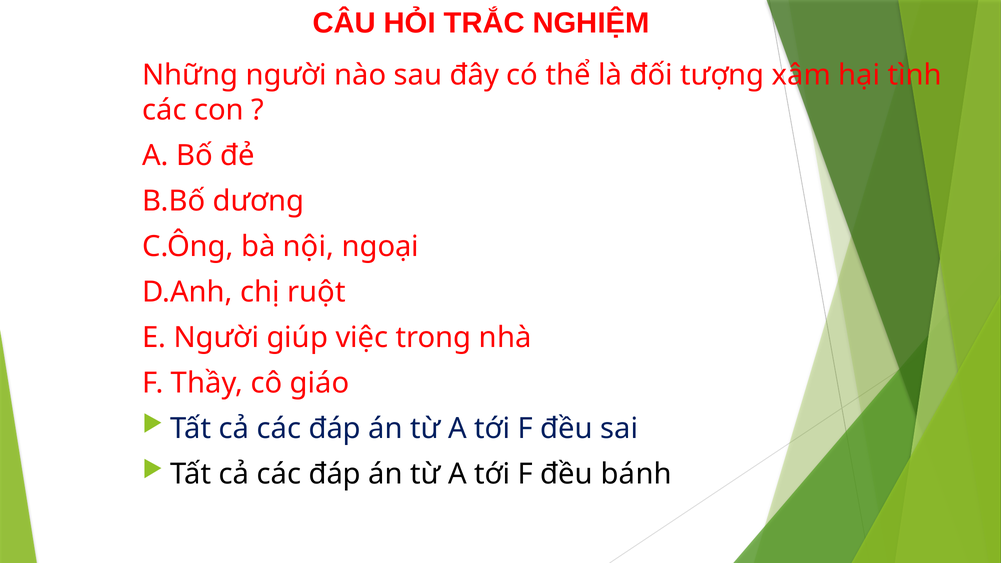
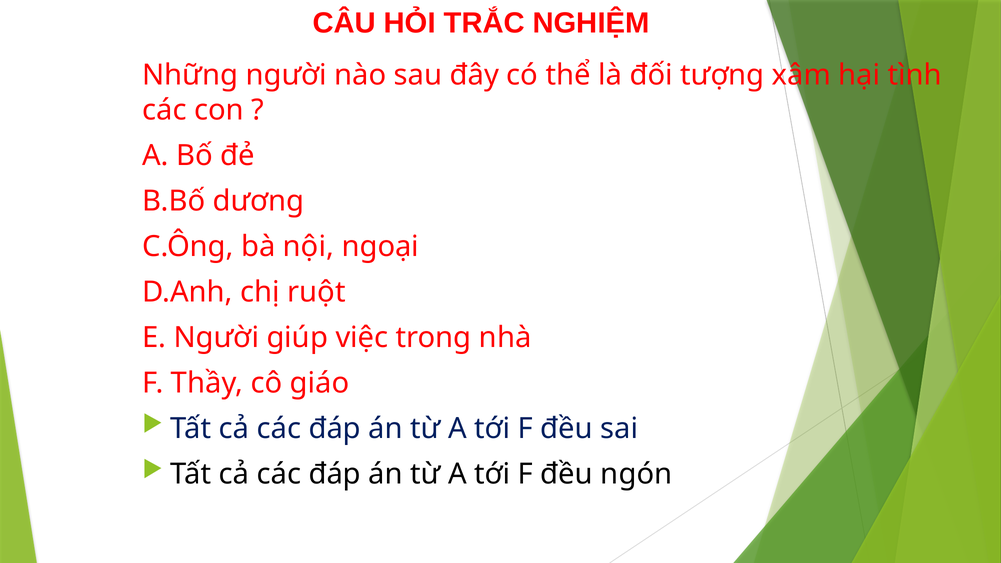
bánh: bánh -> ngón (636, 474)
